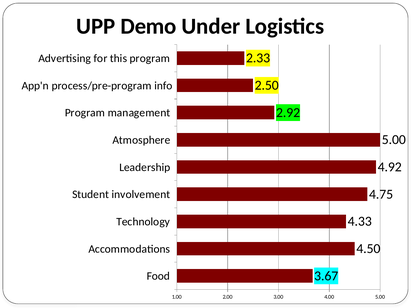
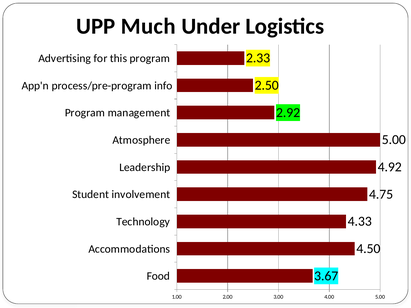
Demo: Demo -> Much (148, 26)
